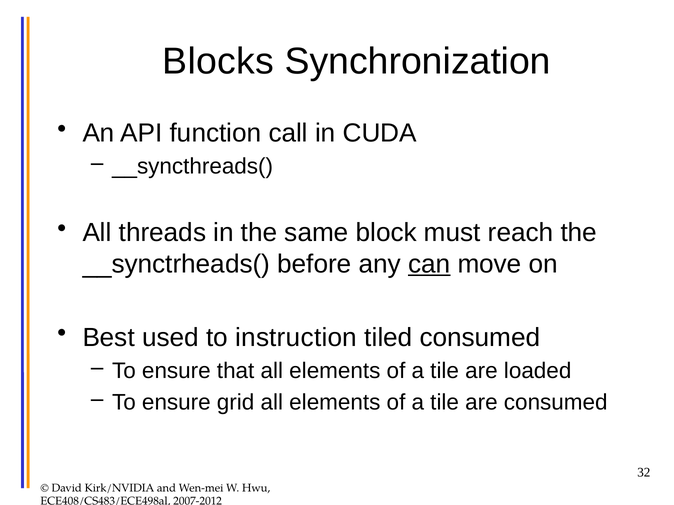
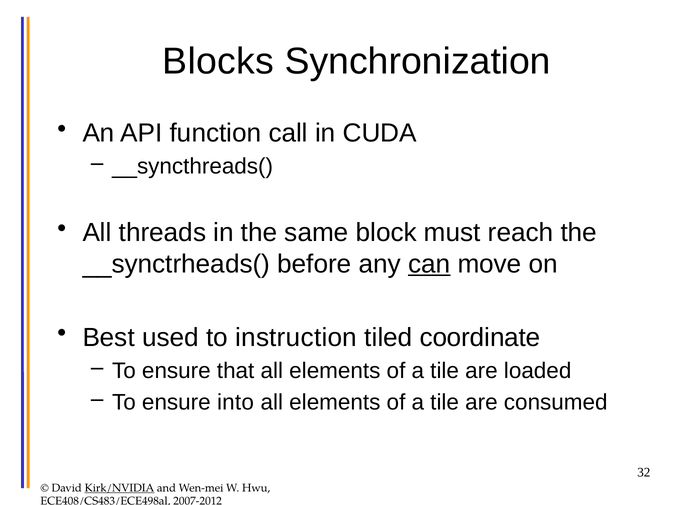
tiled consumed: consumed -> coordinate (480, 338)
grid: grid -> into (235, 403)
Kirk/NVIDIA underline: none -> present (119, 488)
